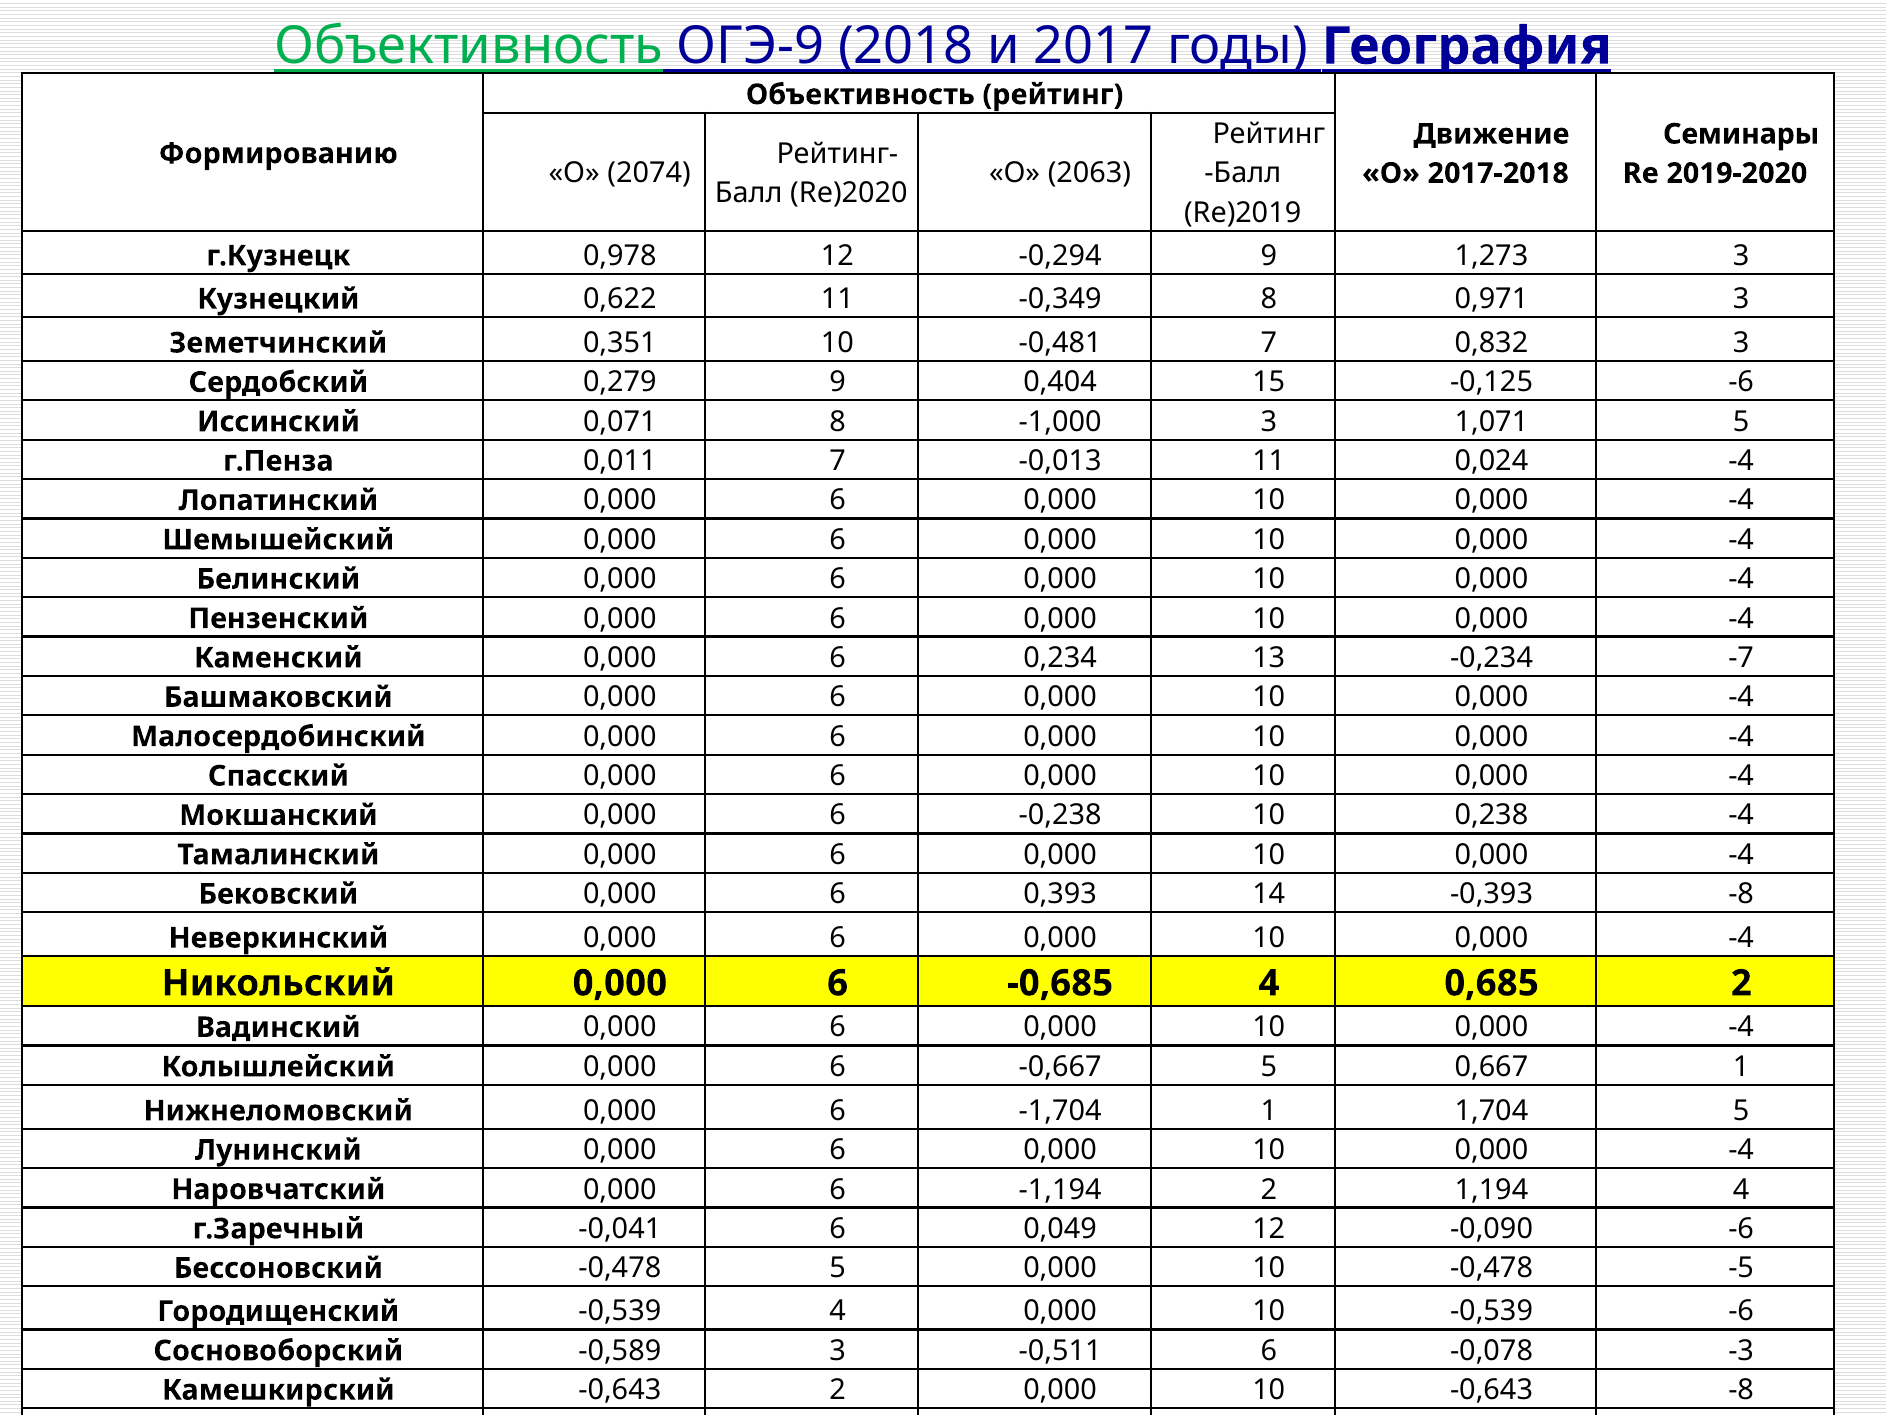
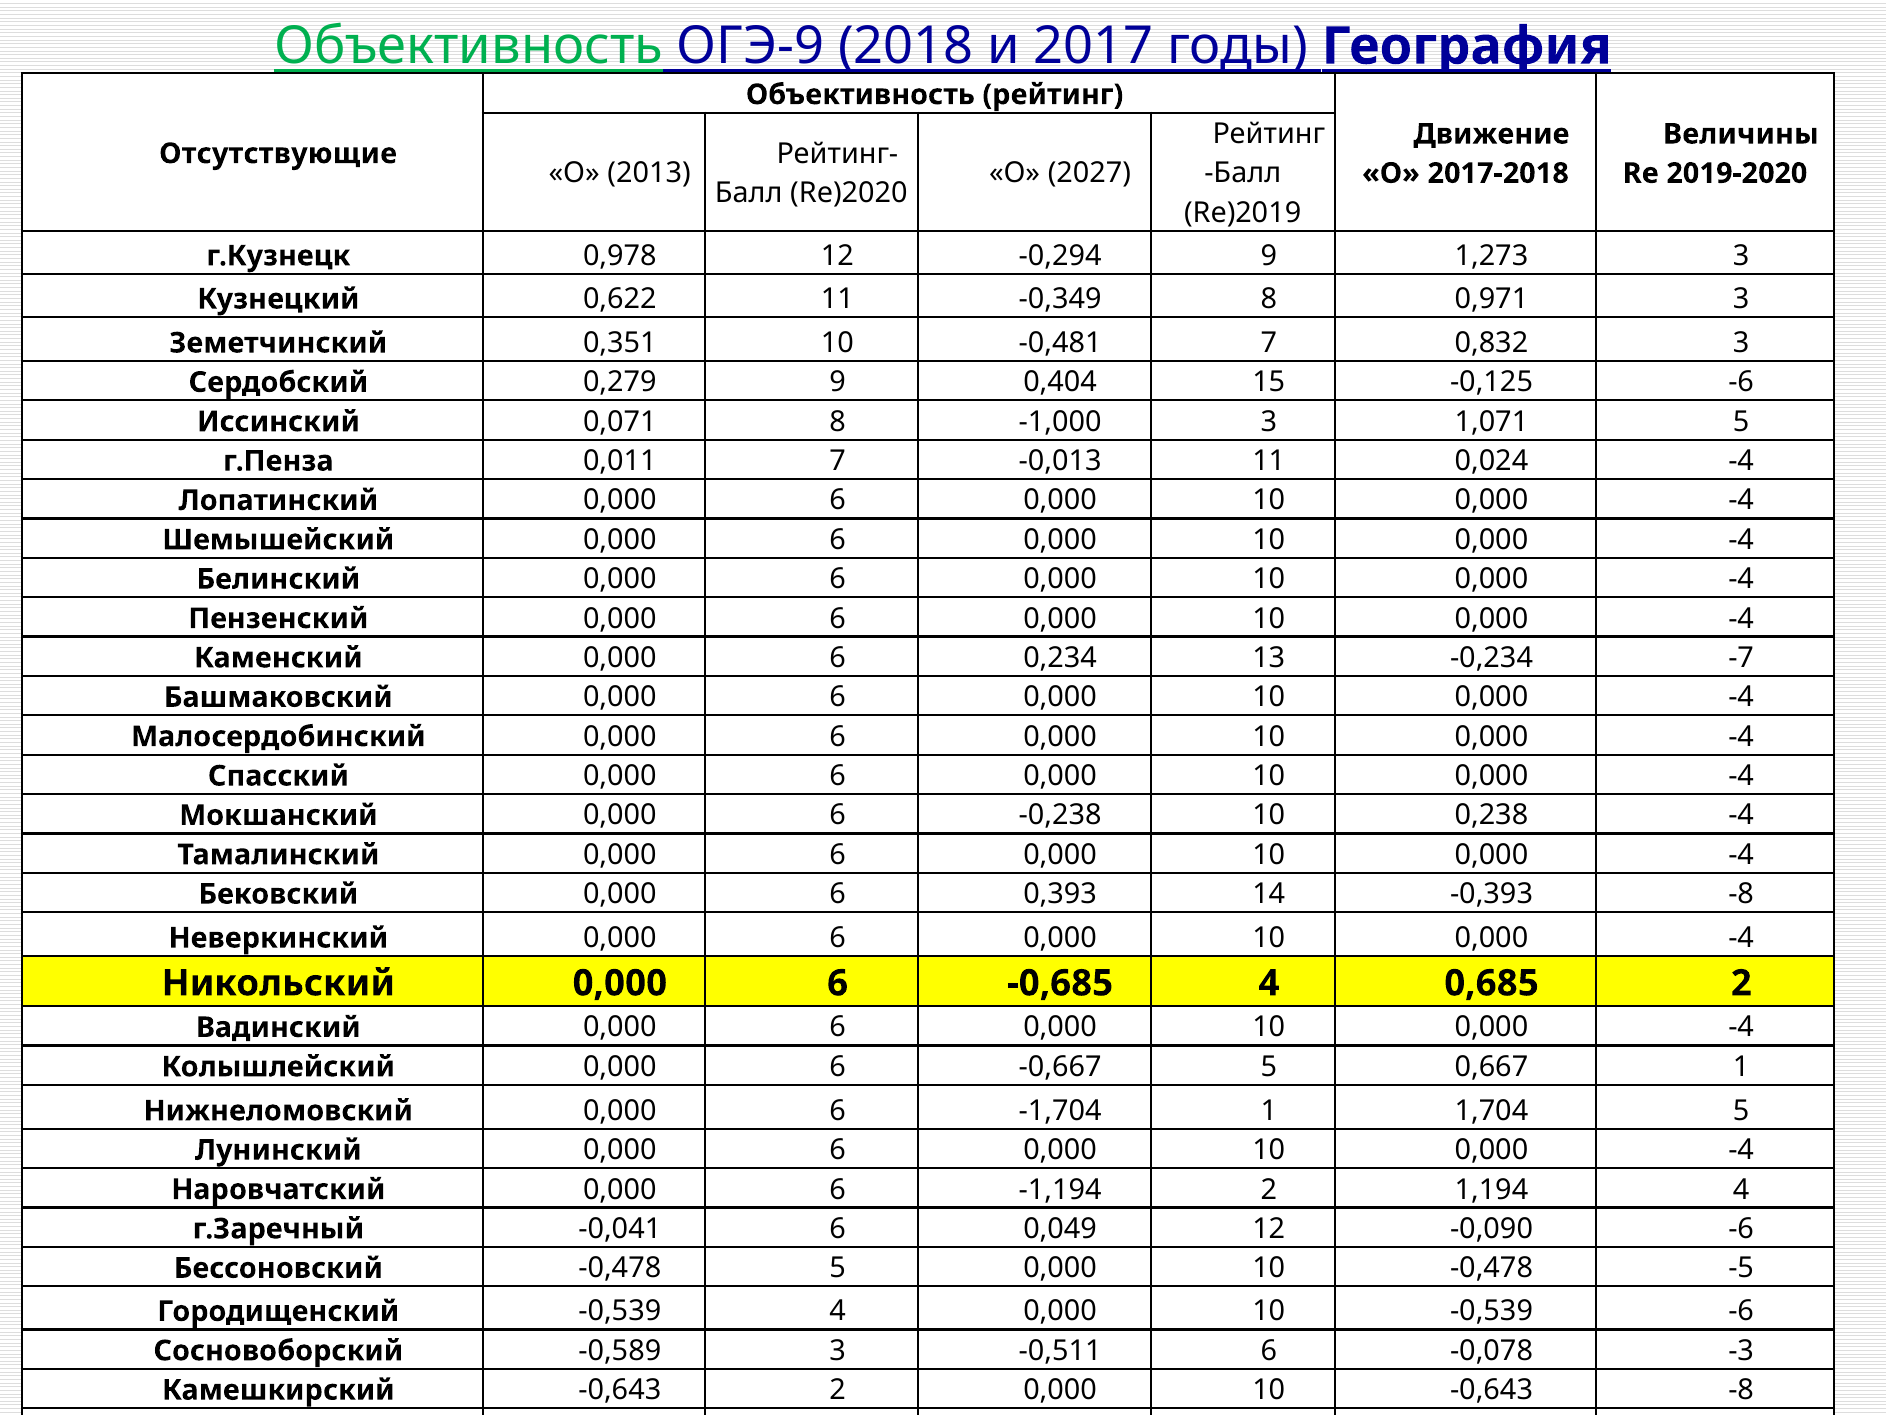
Семинары: Семинары -> Величины (1741, 134)
Формированию: Формированию -> Отсутствующие (278, 154)
2074: 2074 -> 2013 (649, 173)
2063: 2063 -> 2027 (1089, 173)
